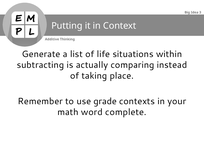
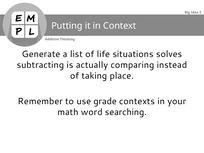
within: within -> solves (169, 54)
complete: complete -> searching (126, 112)
